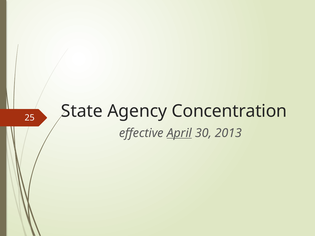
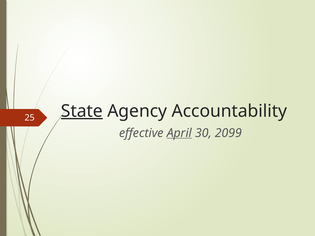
State underline: none -> present (82, 111)
Concentration: Concentration -> Accountability (229, 111)
2013: 2013 -> 2099 (228, 133)
